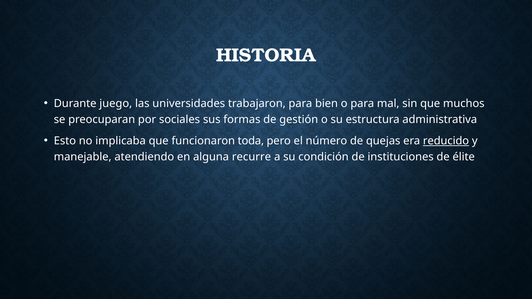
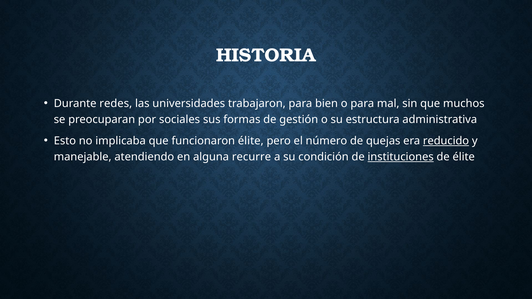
juego: juego -> redes (116, 104)
funcionaron toda: toda -> élite (251, 141)
instituciones underline: none -> present (401, 157)
